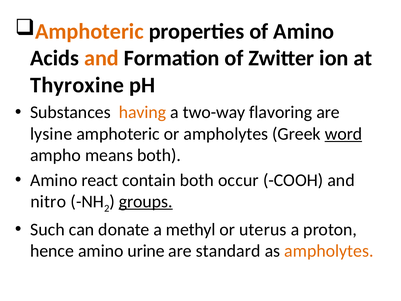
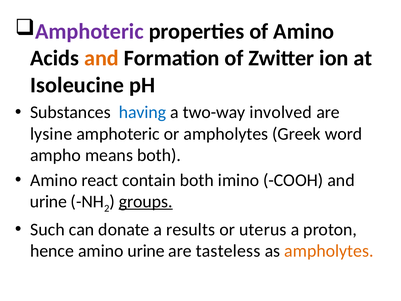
Amphoteric colour: orange -> purple (89, 32)
Thyroxine: Thyroxine -> Isoleucine (77, 85)
having colour: orange -> blue (143, 112)
flavoring: flavoring -> involved (281, 112)
word underline: present -> none (343, 134)
occur: occur -> imino (239, 180)
nitro: nitro -> urine (48, 201)
methyl: methyl -> results (191, 229)
standard: standard -> tasteless (228, 251)
